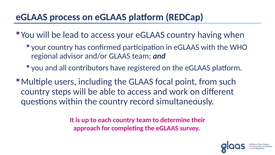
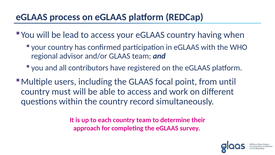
such: such -> until (228, 82)
steps: steps -> must (61, 91)
